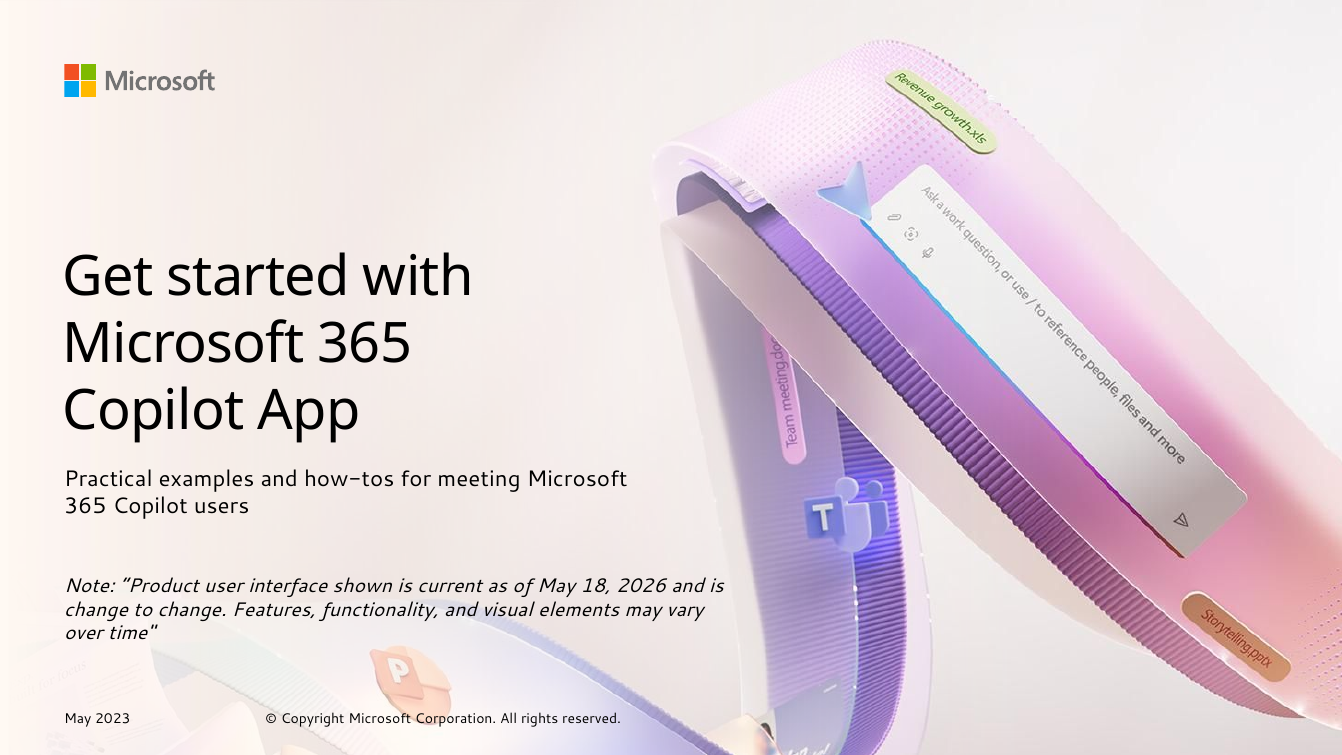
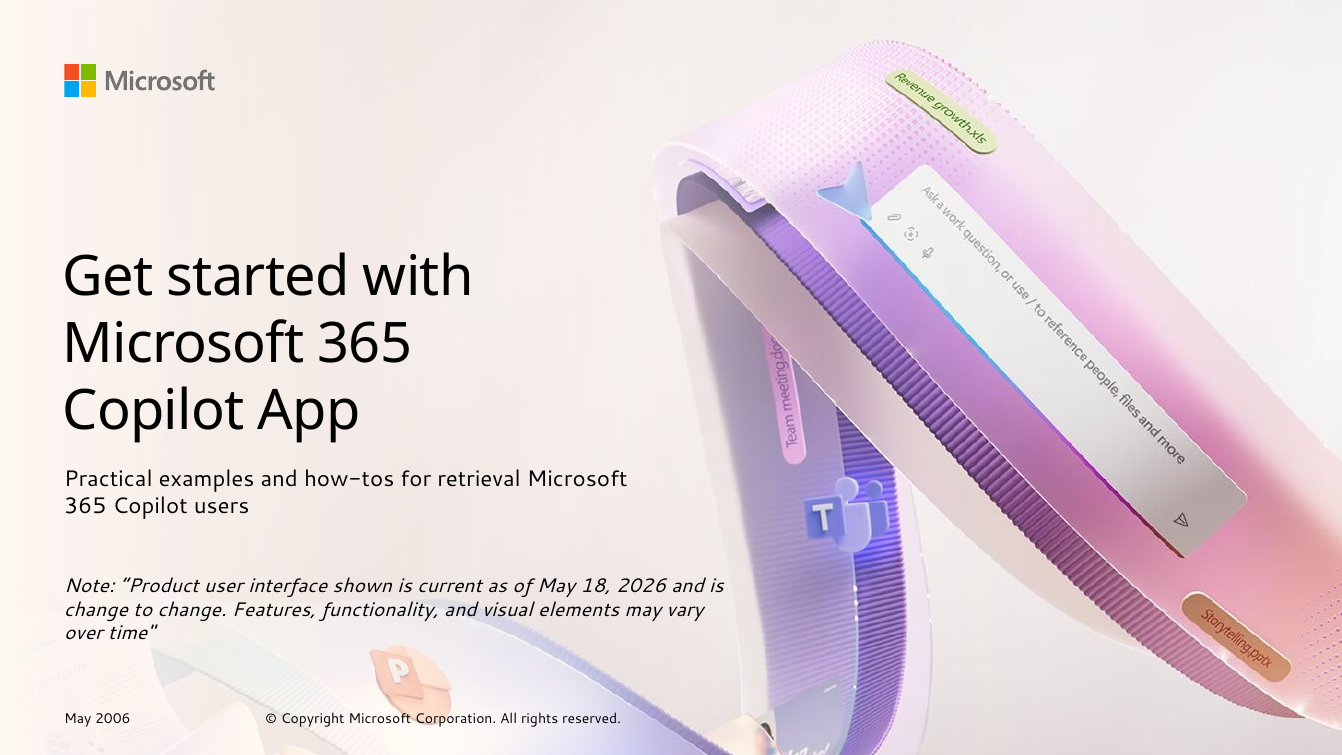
meeting: meeting -> retrieval (479, 479)
2023: 2023 -> 2006 (113, 719)
